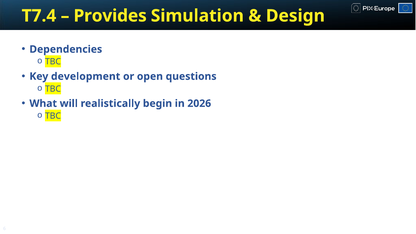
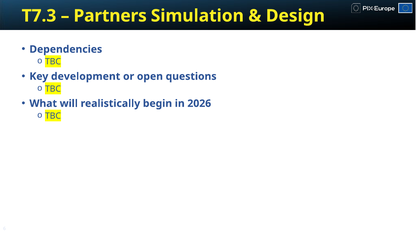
T7.4: T7.4 -> T7.3 (39, 16)
Provides: Provides -> Partners (110, 16)
